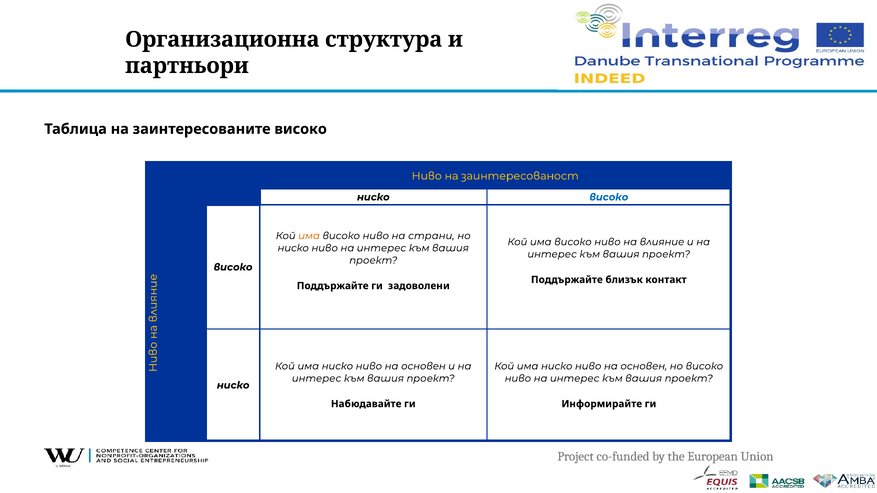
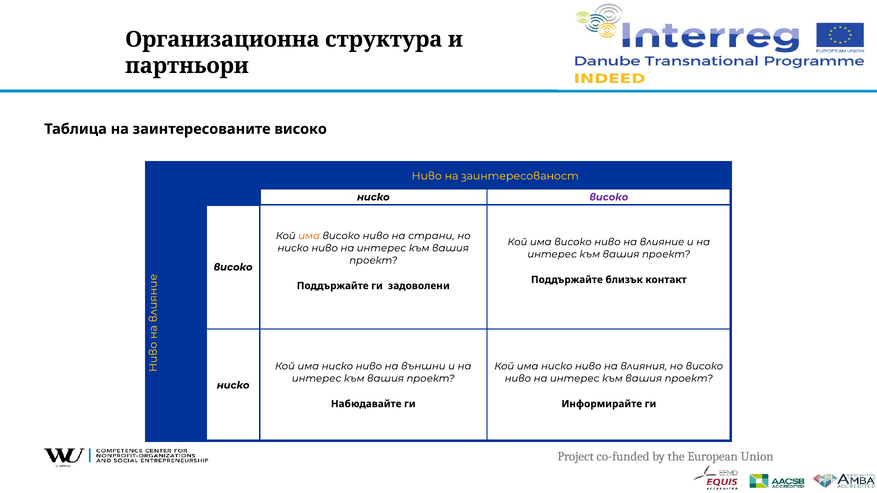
високо colour: blue -> purple (609, 197)
основен: основен -> външни (423, 366)
основен: основен -> влияния (644, 366)
